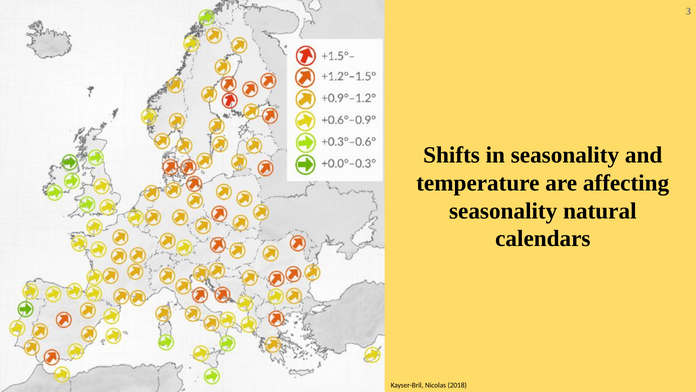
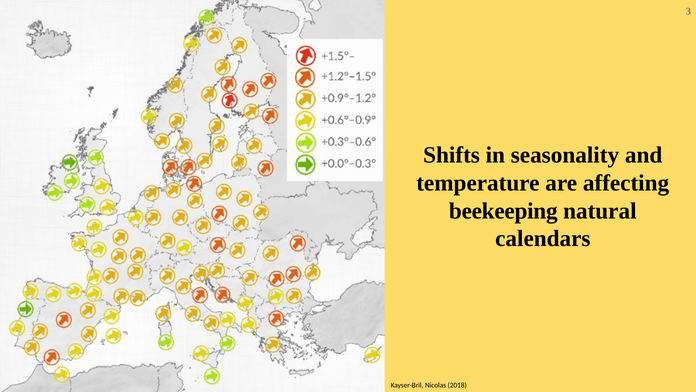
seasonality: seasonality -> beekeeping (503, 211)
